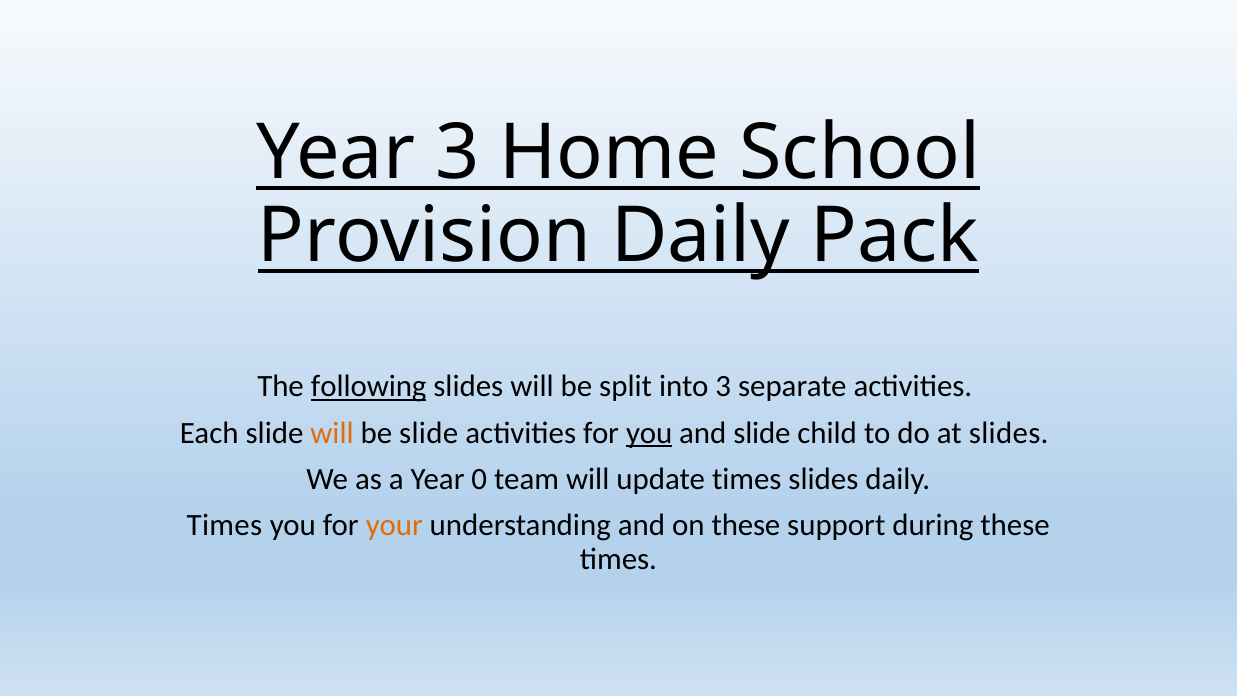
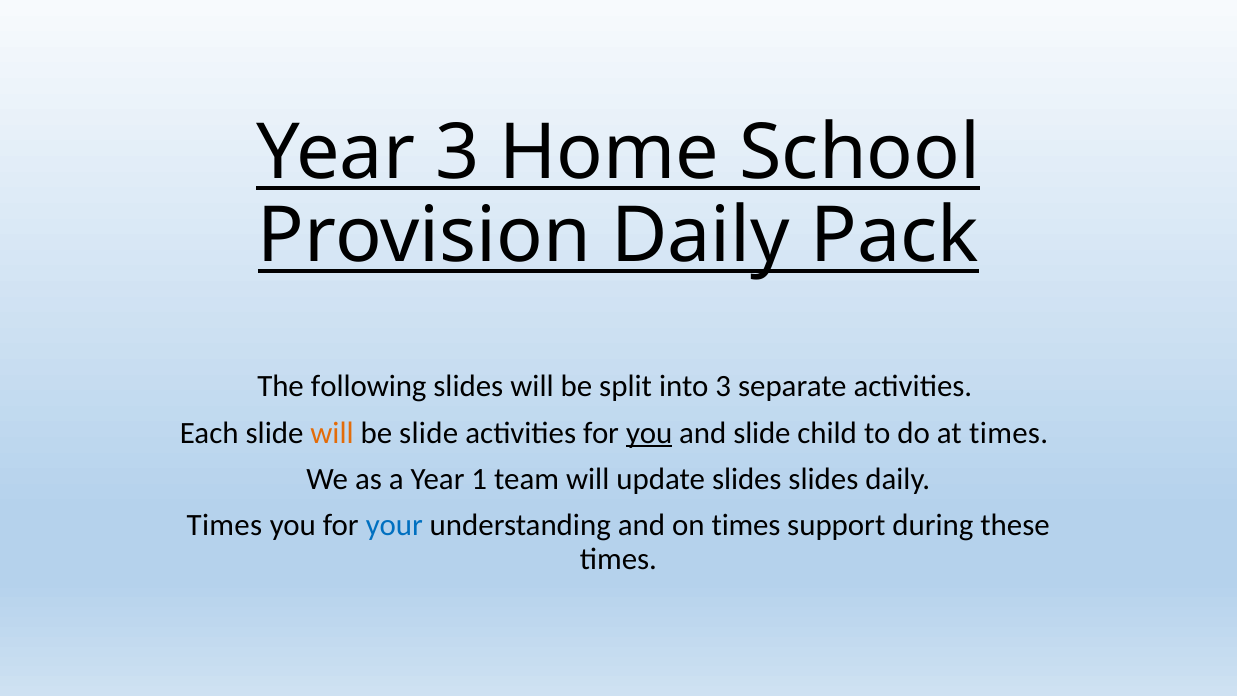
following underline: present -> none (369, 387)
at slides: slides -> times (1009, 433)
0: 0 -> 1 (479, 479)
update times: times -> slides (747, 479)
your colour: orange -> blue (394, 525)
on these: these -> times (746, 525)
